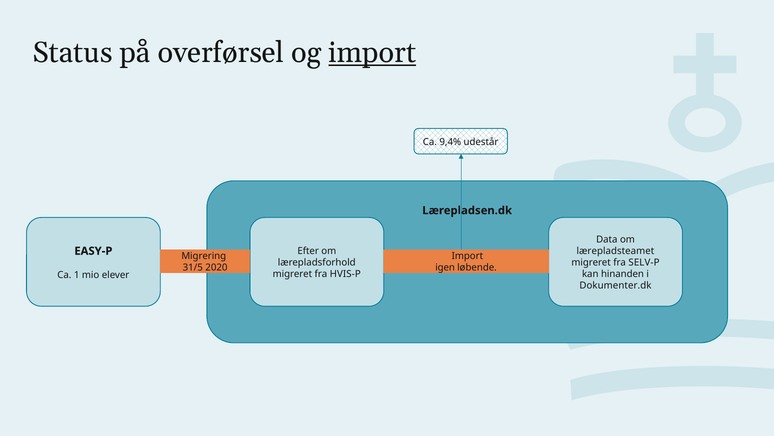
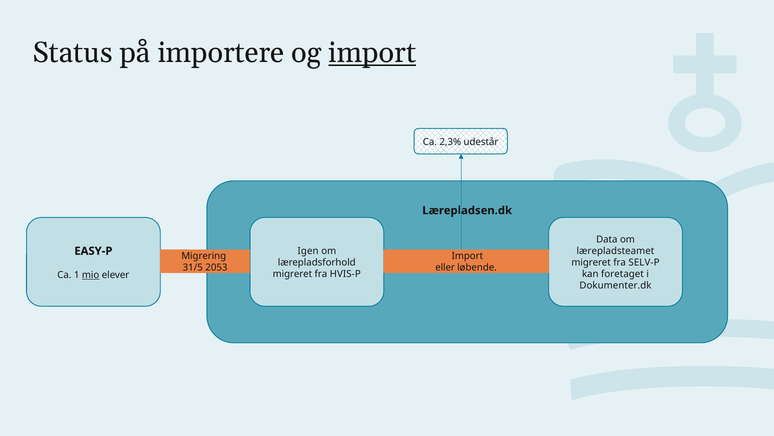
overførsel: overførsel -> importere (221, 53)
9,4%: 9,4% -> 2,3% (450, 142)
Efter: Efter -> Igen (308, 251)
2020: 2020 -> 2053 (216, 267)
igen: igen -> eller (445, 267)
hinanden: hinanden -> foretaget (622, 274)
mio underline: none -> present (91, 275)
